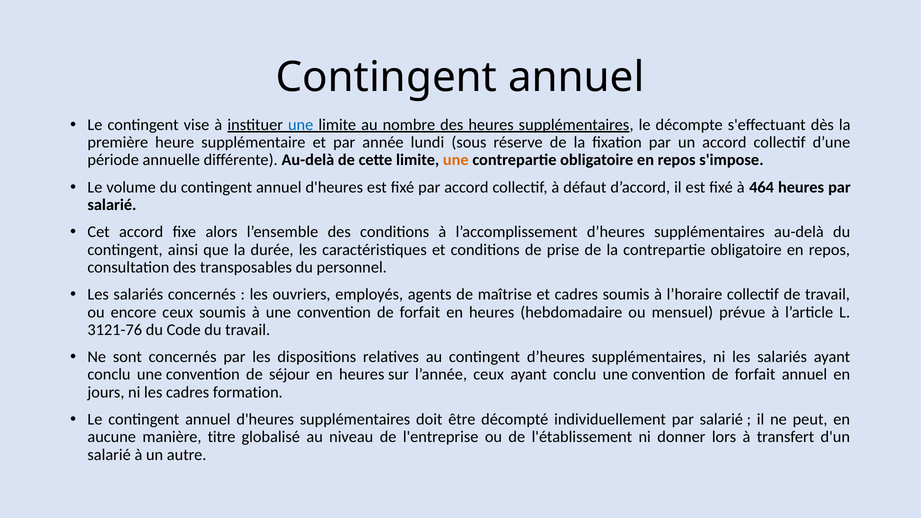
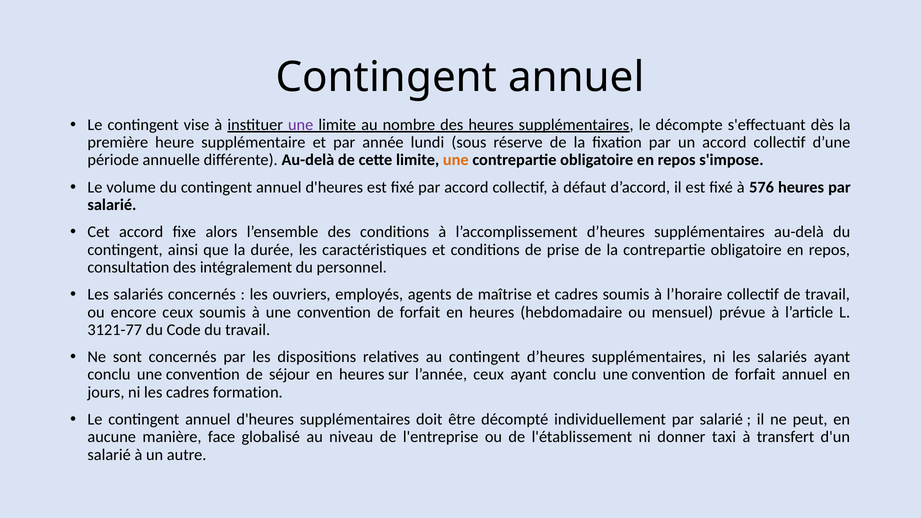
une colour: blue -> purple (301, 125)
464: 464 -> 576 (762, 187)
transposables: transposables -> intégralement (246, 267)
3121-76: 3121-76 -> 3121-77 (115, 330)
titre: titre -> face (222, 437)
lors: lors -> taxi (724, 437)
